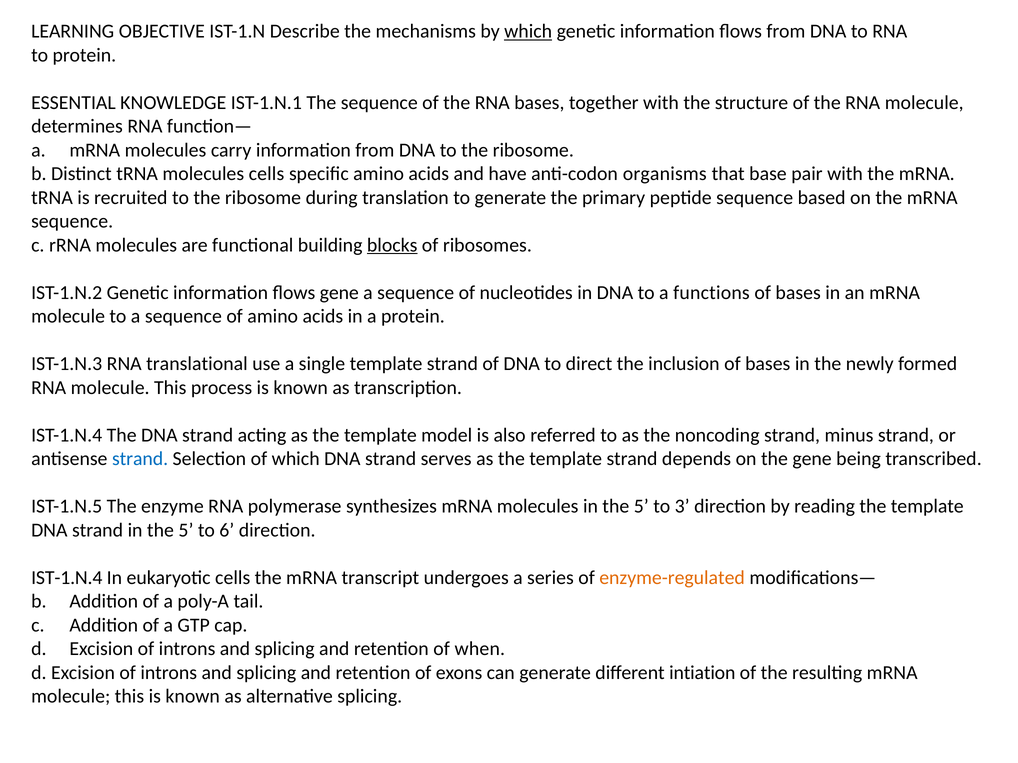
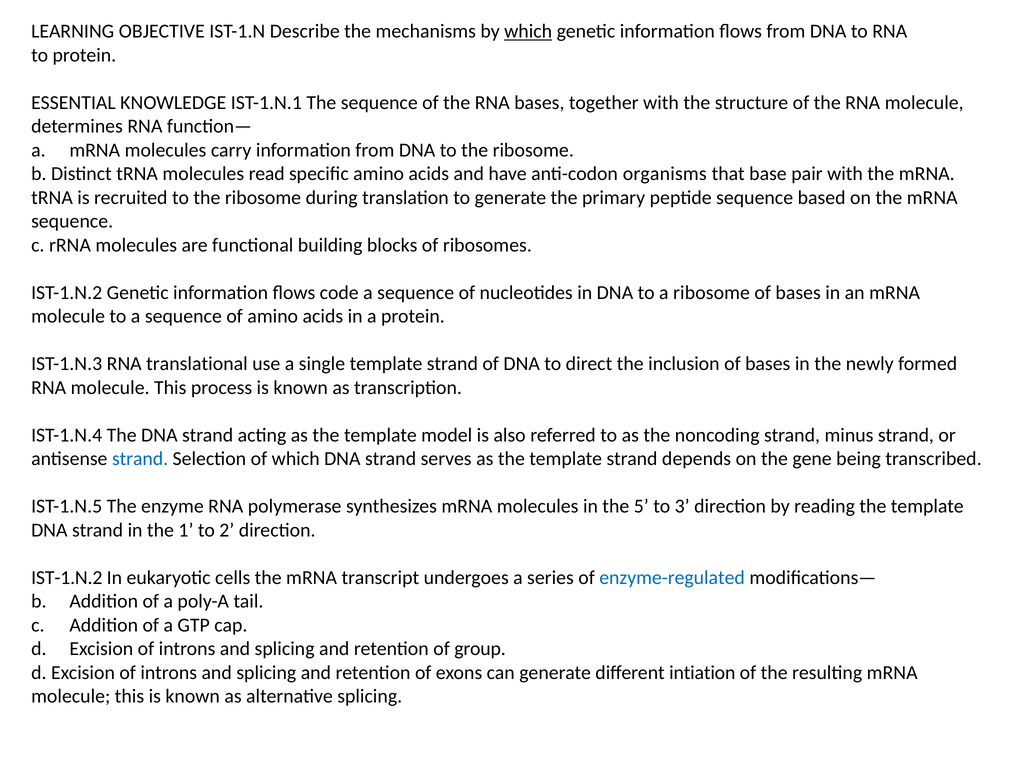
molecules cells: cells -> read (267, 174)
blocks underline: present -> none (392, 245)
flows gene: gene -> code (339, 293)
a functions: functions -> ribosome (712, 293)
strand in the 5: 5 -> 1 (186, 530)
6: 6 -> 2 (227, 530)
IST-1.N.4: IST-1.N.4 -> IST-1.N.2 (67, 578)
enzyme-regulated colour: orange -> blue (672, 578)
when: when -> group (480, 649)
